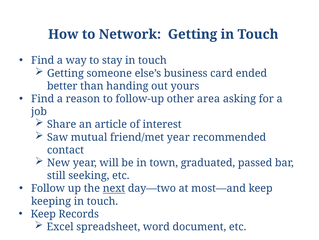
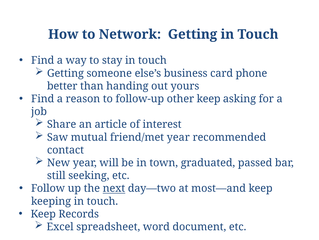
ended: ended -> phone (251, 73)
other area: area -> keep (209, 99)
